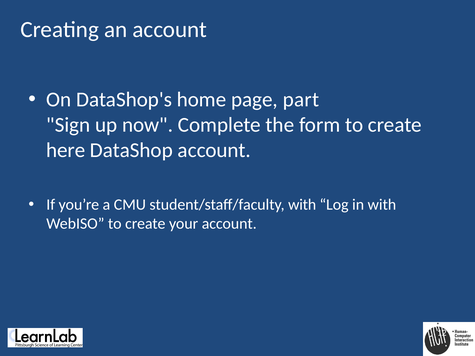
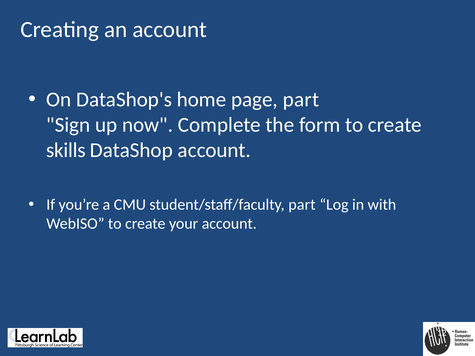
here: here -> skills (66, 150)
student/staff/faculty with: with -> part (302, 205)
